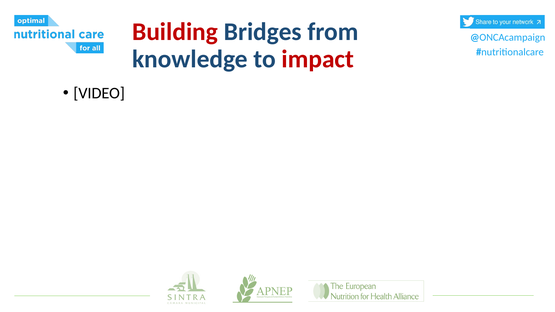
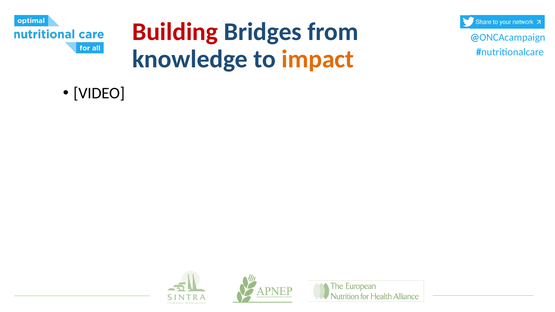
impact colour: red -> orange (318, 59)
